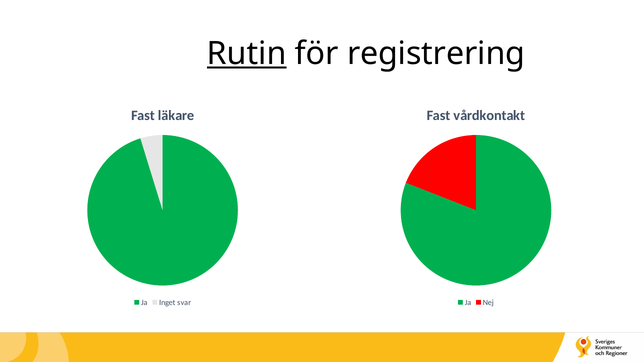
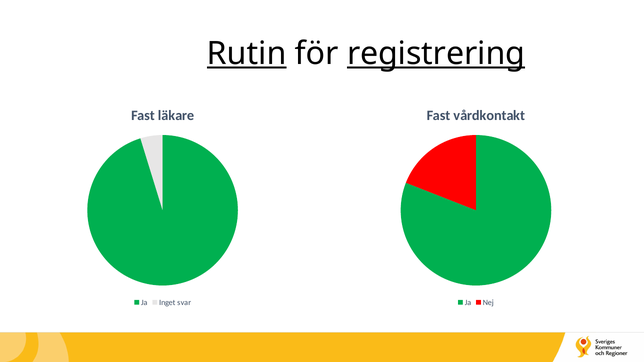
registrering underline: none -> present (436, 54)
